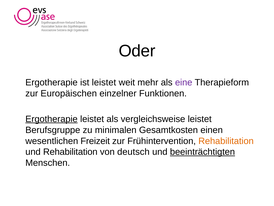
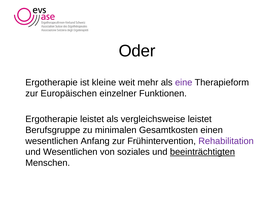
ist leistet: leistet -> kleine (104, 82)
Ergotherapie underline: present -> none (52, 119)
Freizeit: Freizeit -> Anfang (95, 141)
Rehabilitation colour: orange -> purple (226, 141)
und Rehabilitation: Rehabilitation -> Wesentlichen (70, 152)
deutsch: deutsch -> soziales (133, 152)
